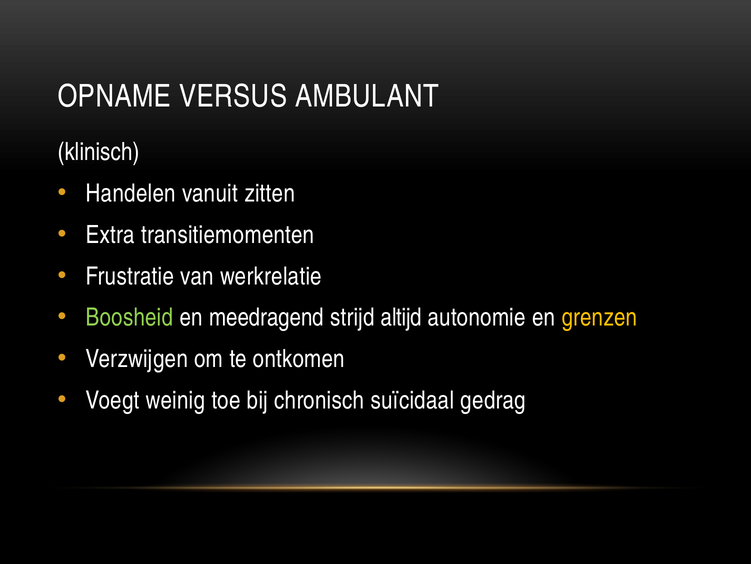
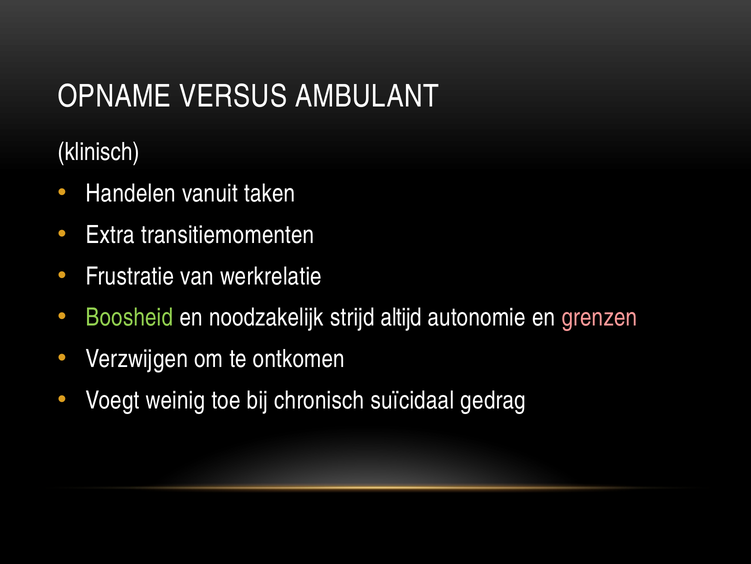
zitten: zitten -> taken (270, 193)
meedragend: meedragend -> noodzakelijk (266, 317)
grenzen colour: yellow -> pink (599, 317)
